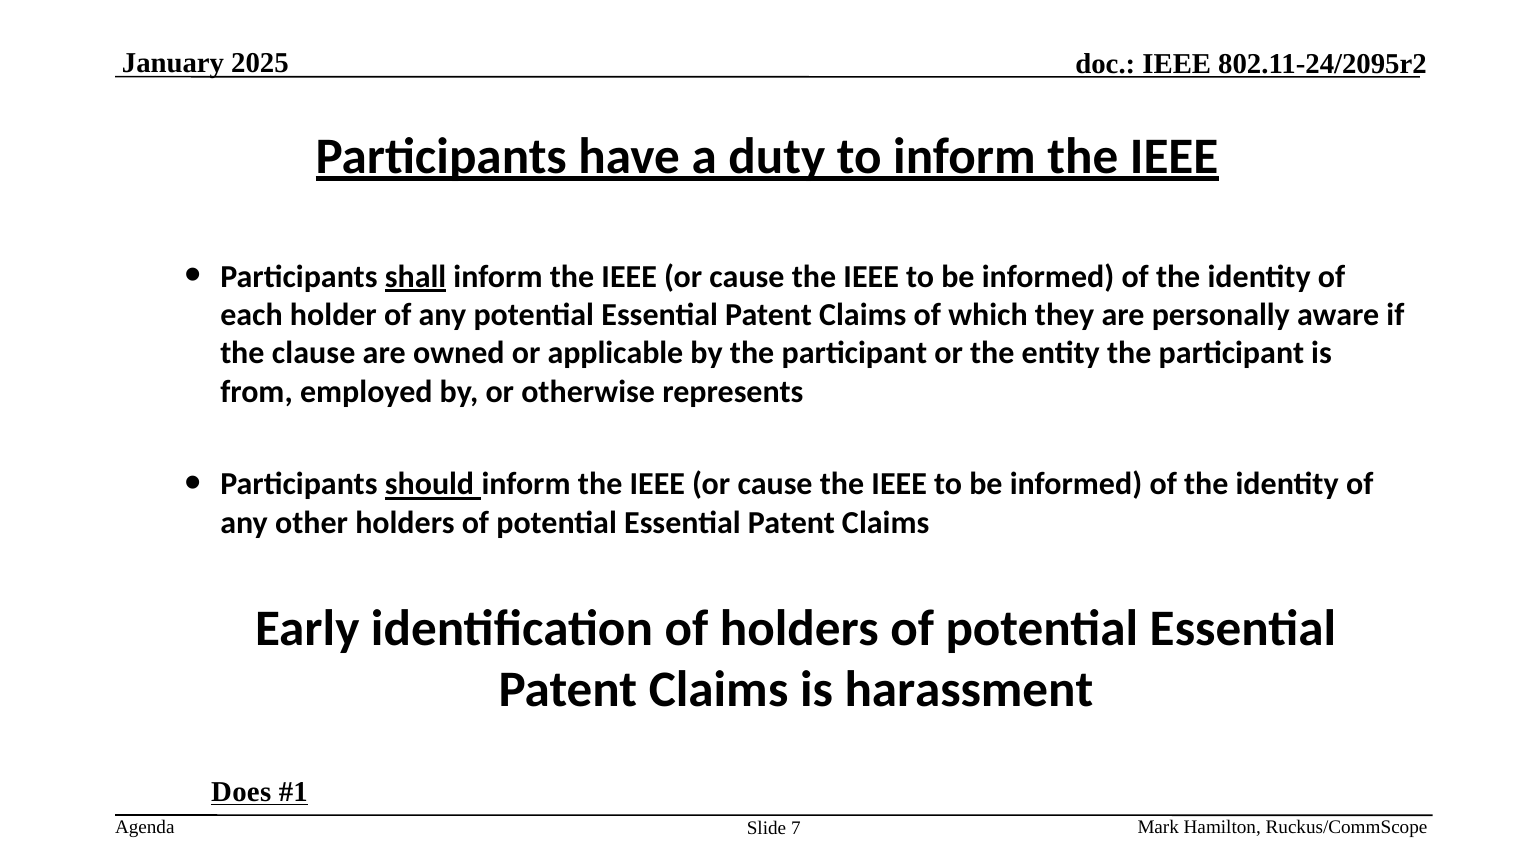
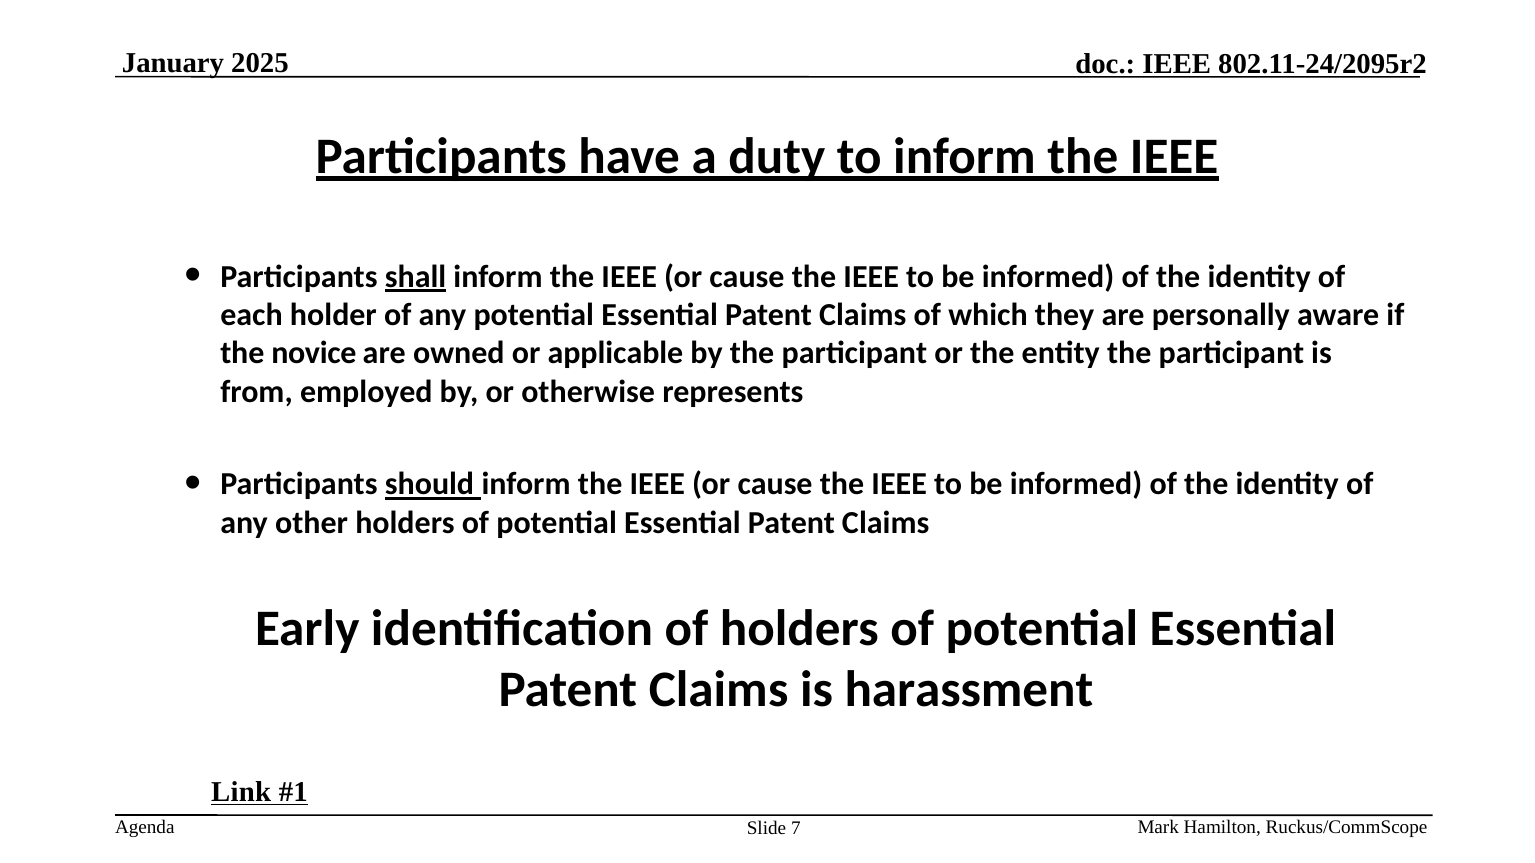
clause: clause -> novice (314, 353)
Does: Does -> Link (241, 792)
